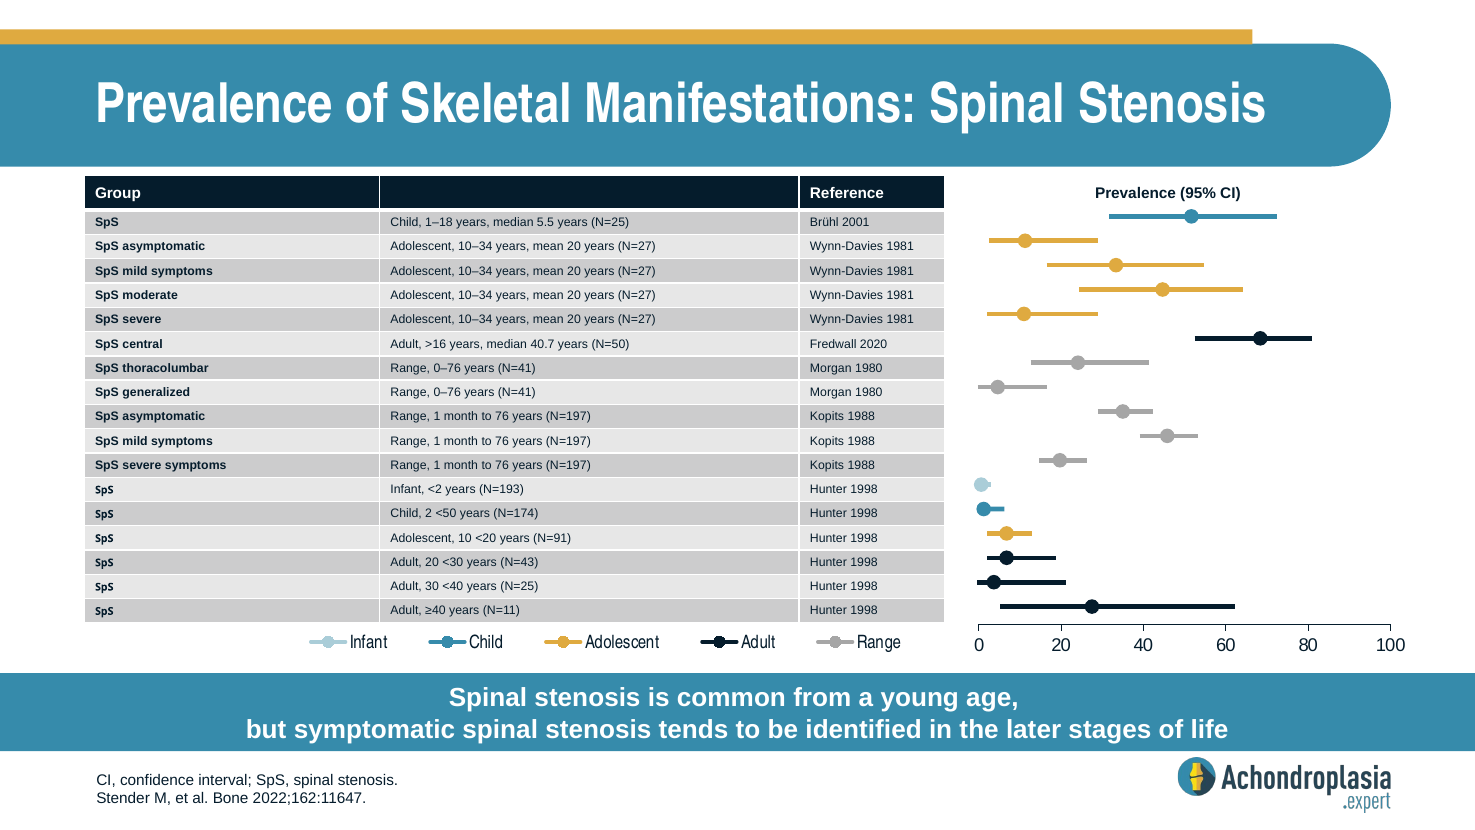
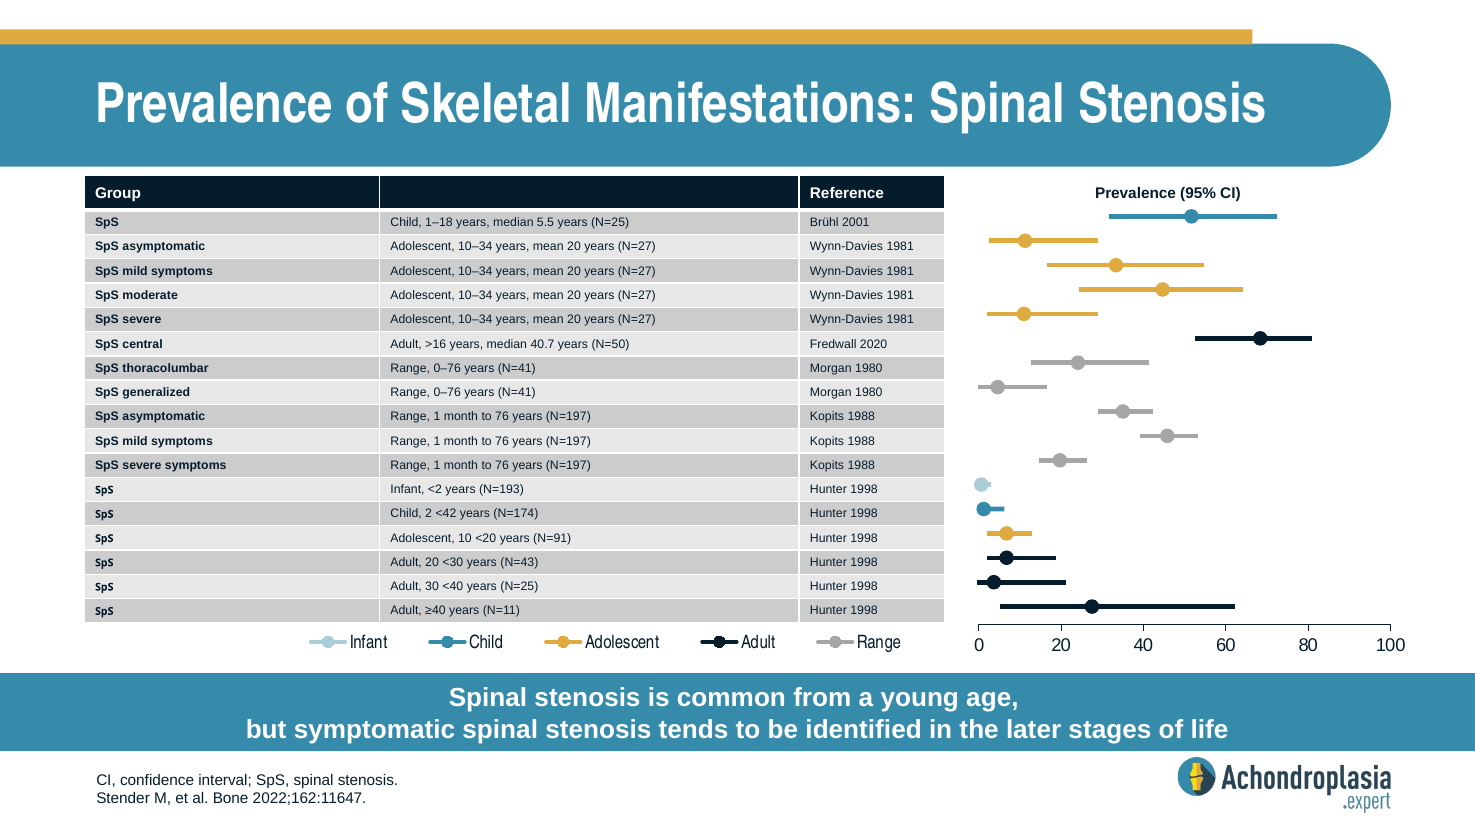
<50: <50 -> <42 (446, 514)
